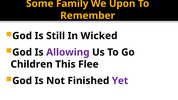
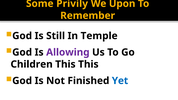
Family: Family -> Privily (72, 4)
Wicked: Wicked -> Temple (99, 36)
This Flee: Flee -> This (88, 64)
Yet colour: purple -> blue (120, 81)
